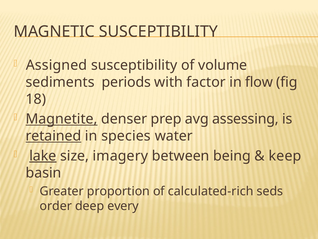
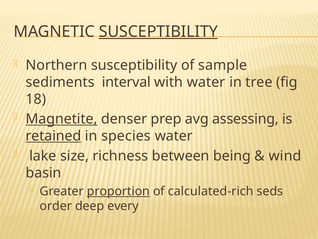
SUSCEPTIBILITY underline: none -> present (158, 32)
Assigned: Assigned -> Northern (57, 65)
volume: volume -> sample (223, 65)
periods: periods -> interval (126, 82)
with factor: factor -> water (206, 82)
flow: flow -> tree (259, 82)
lake underline: present -> none (43, 156)
imagery: imagery -> richness (120, 156)
keep: keep -> wind (285, 156)
proportion underline: none -> present (118, 191)
